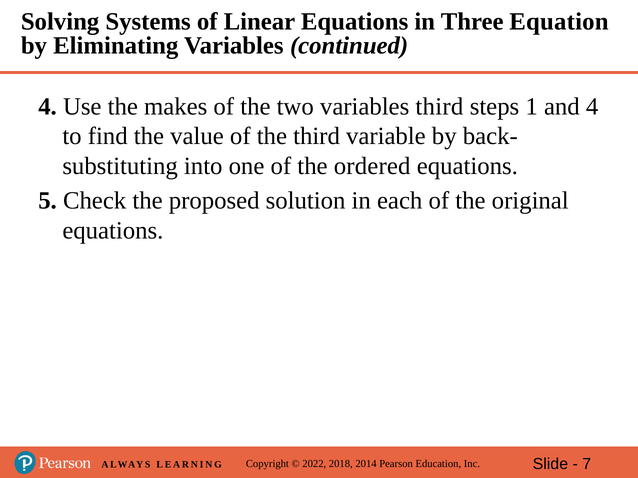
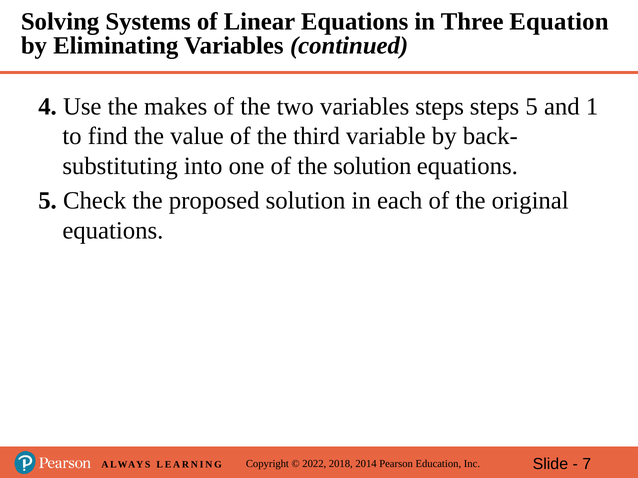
variables third: third -> steps (440, 107)
steps 1: 1 -> 5 (532, 107)
and 4: 4 -> 1 (592, 107)
the ordered: ordered -> solution (372, 166)
